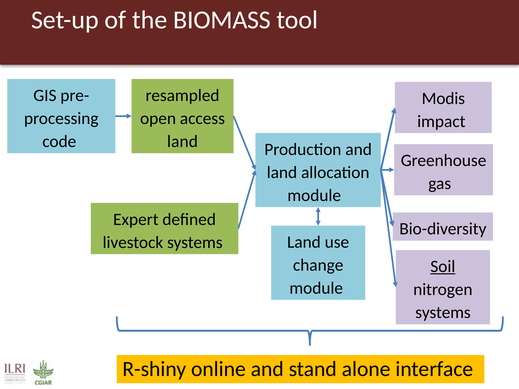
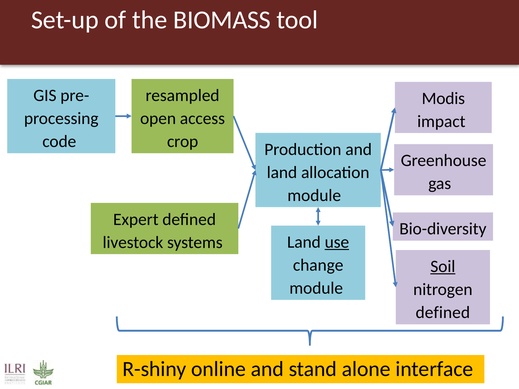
land: land -> crop (183, 142)
use underline: none -> present (337, 242)
systems: systems -> defined (443, 313)
